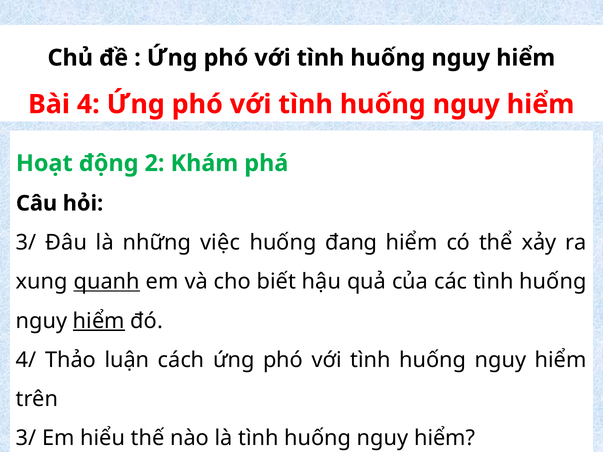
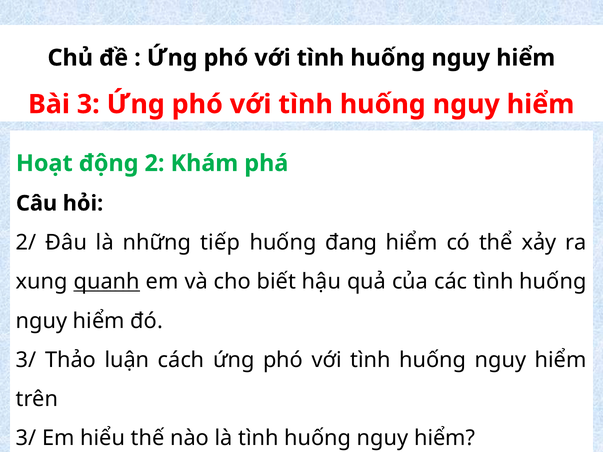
4: 4 -> 3 (88, 104)
3/: 3/ -> 2/ (26, 243)
việc: việc -> tiếp (220, 243)
hiểm underline: present -> none (99, 321)
4/: 4/ -> 3/ (26, 360)
